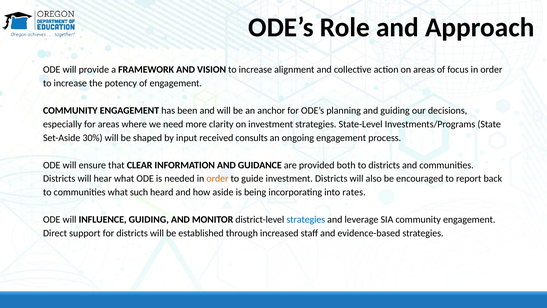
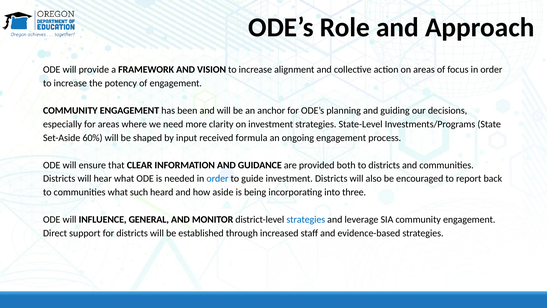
30%: 30% -> 60% (93, 138)
consults: consults -> formula (252, 138)
order colour: orange -> blue (218, 179)
rates: rates -> three (354, 192)
INFLUENCE GUIDING: GUIDING -> GENERAL (149, 219)
